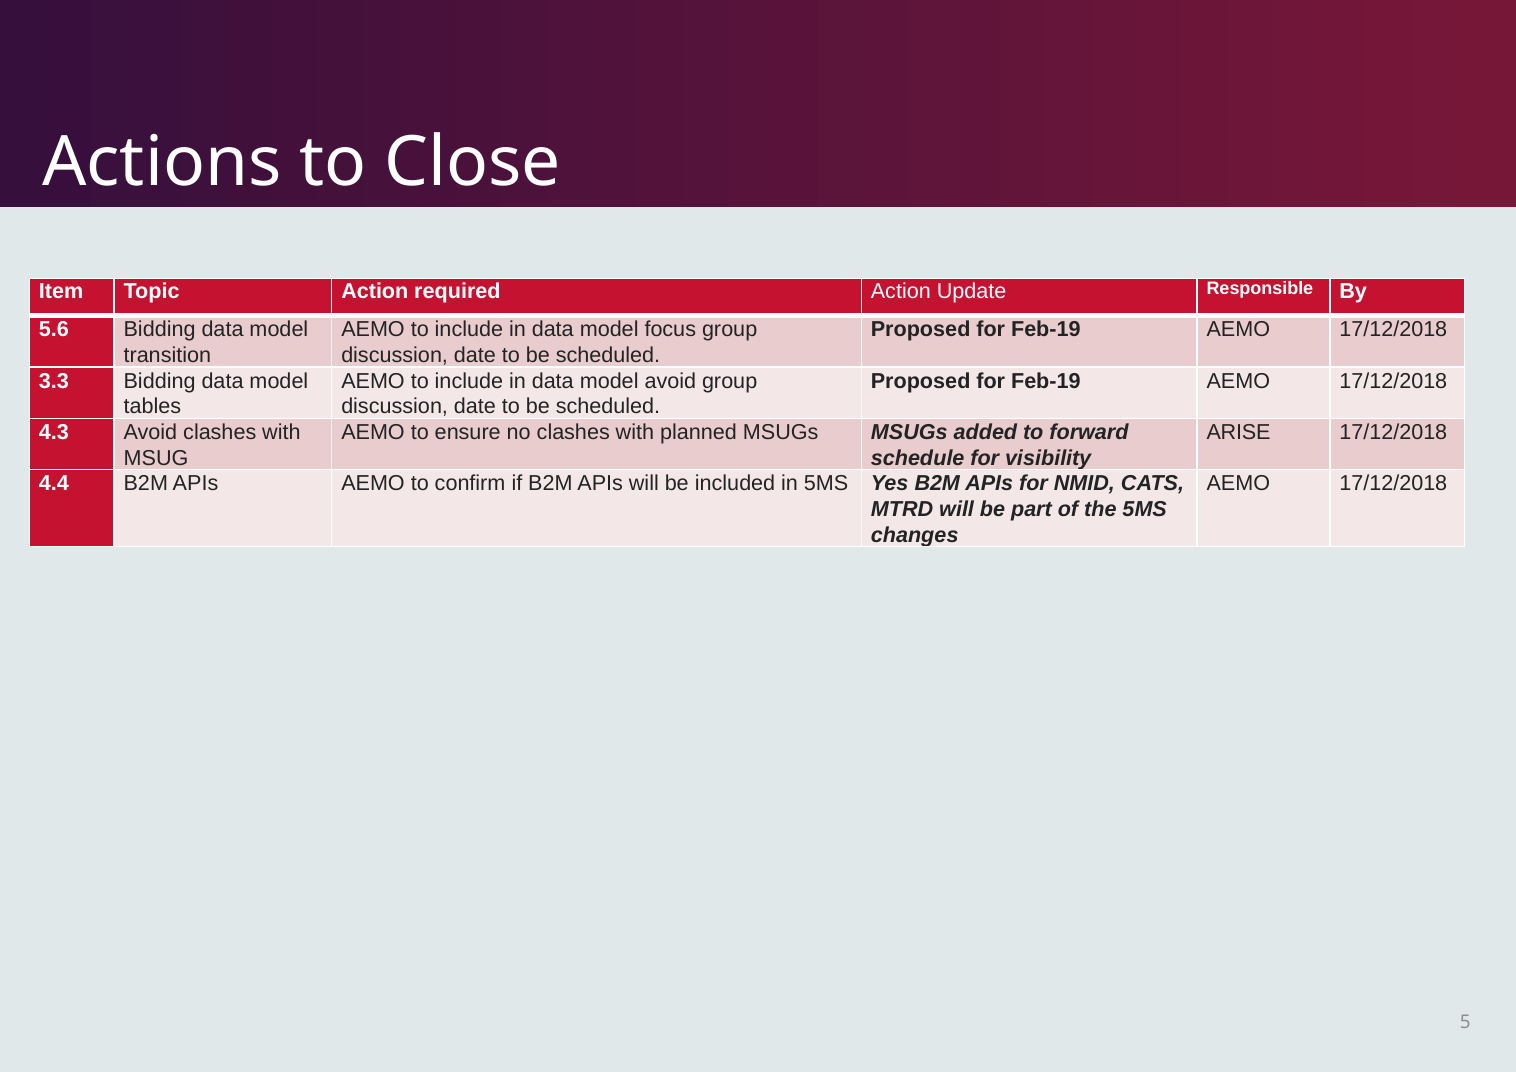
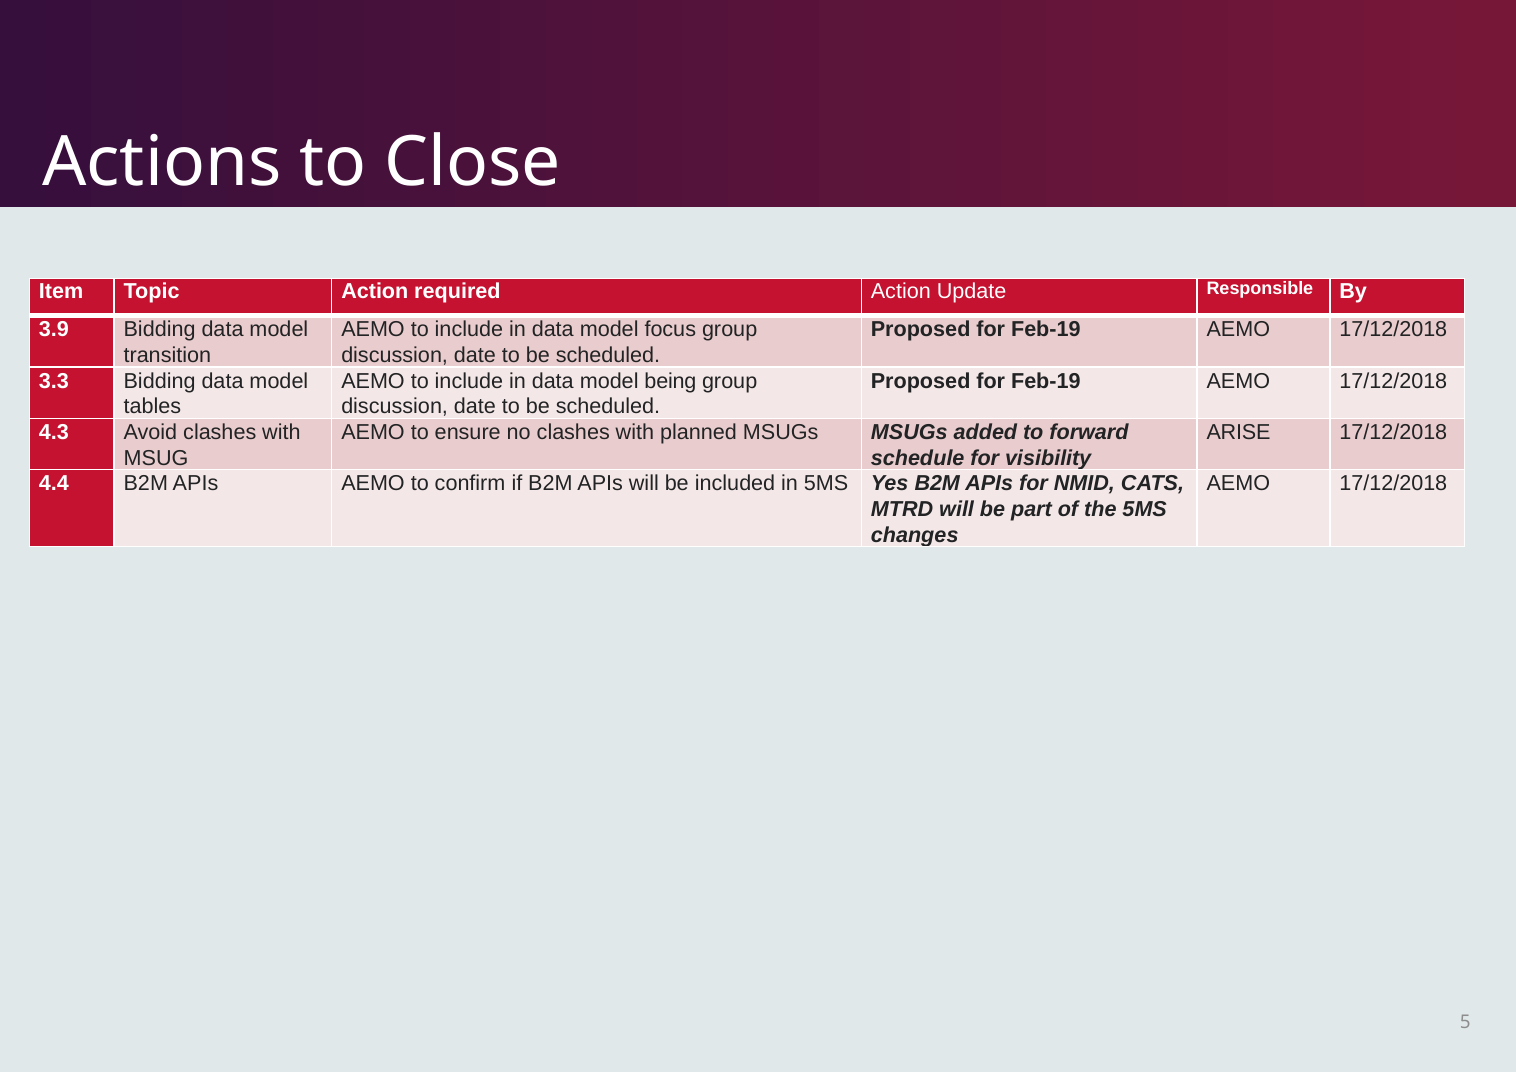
5.6: 5.6 -> 3.9 (54, 330)
model avoid: avoid -> being (670, 381)
